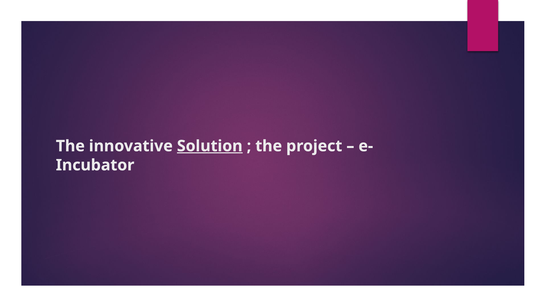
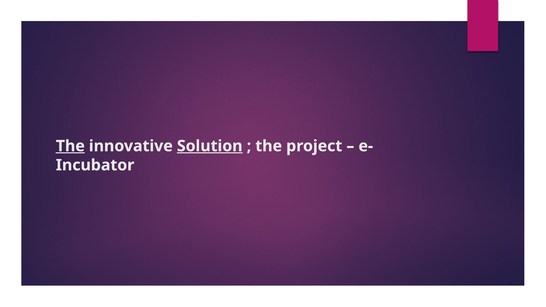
The underline: none -> present (70, 146)
